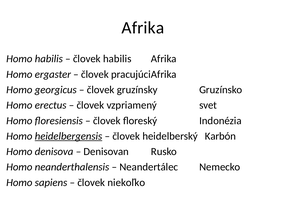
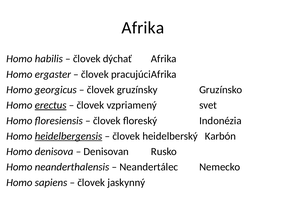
človek habilis: habilis -> dýchať (117, 59)
erectus underline: none -> present (51, 105)
niekoľko: niekoľko -> jaskynný (126, 182)
